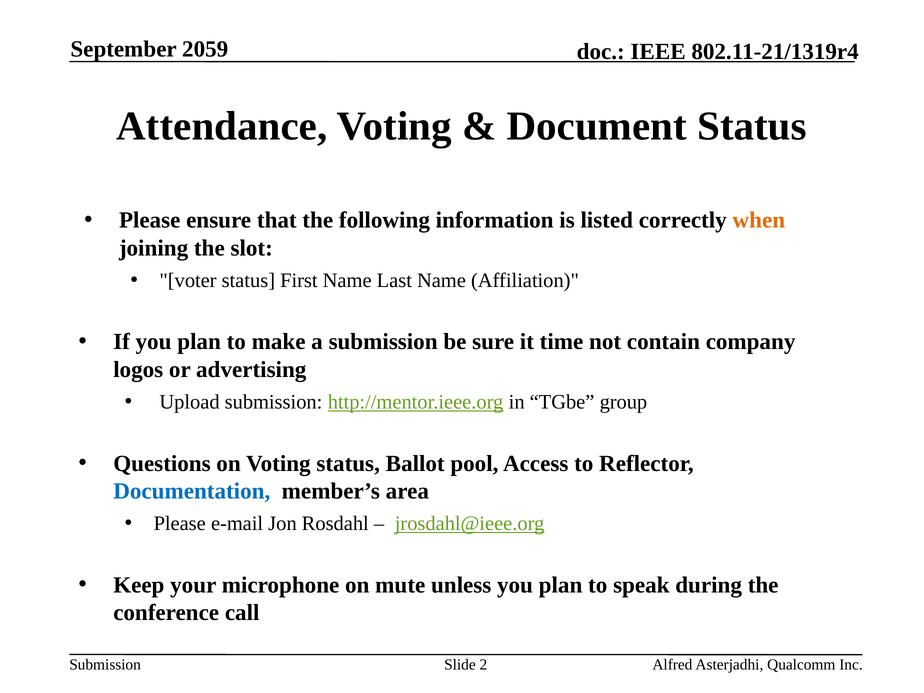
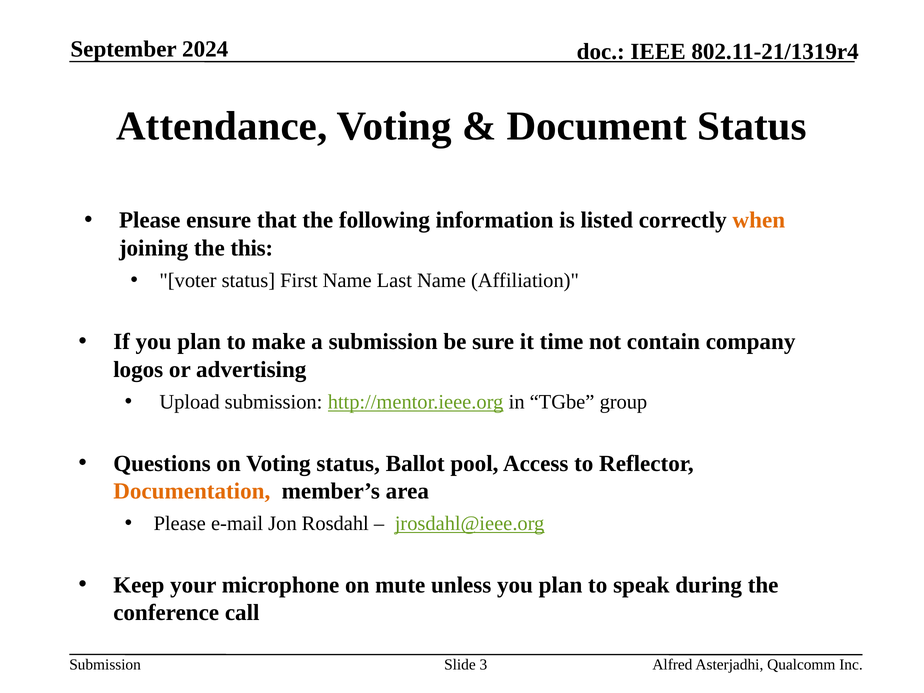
2059: 2059 -> 2024 (205, 49)
slot: slot -> this (252, 248)
Documentation colour: blue -> orange (192, 491)
2: 2 -> 3 (483, 665)
